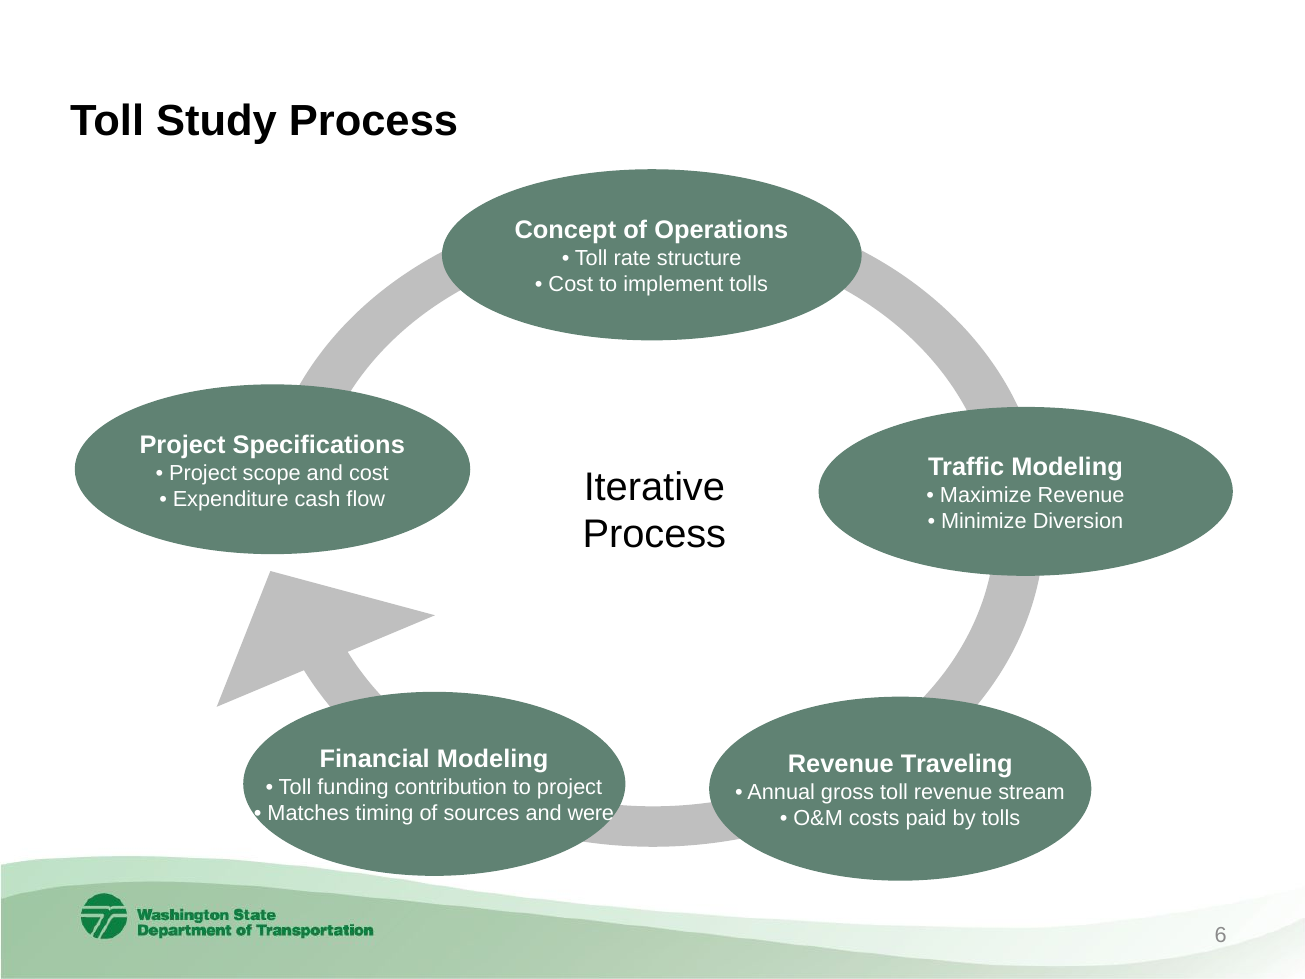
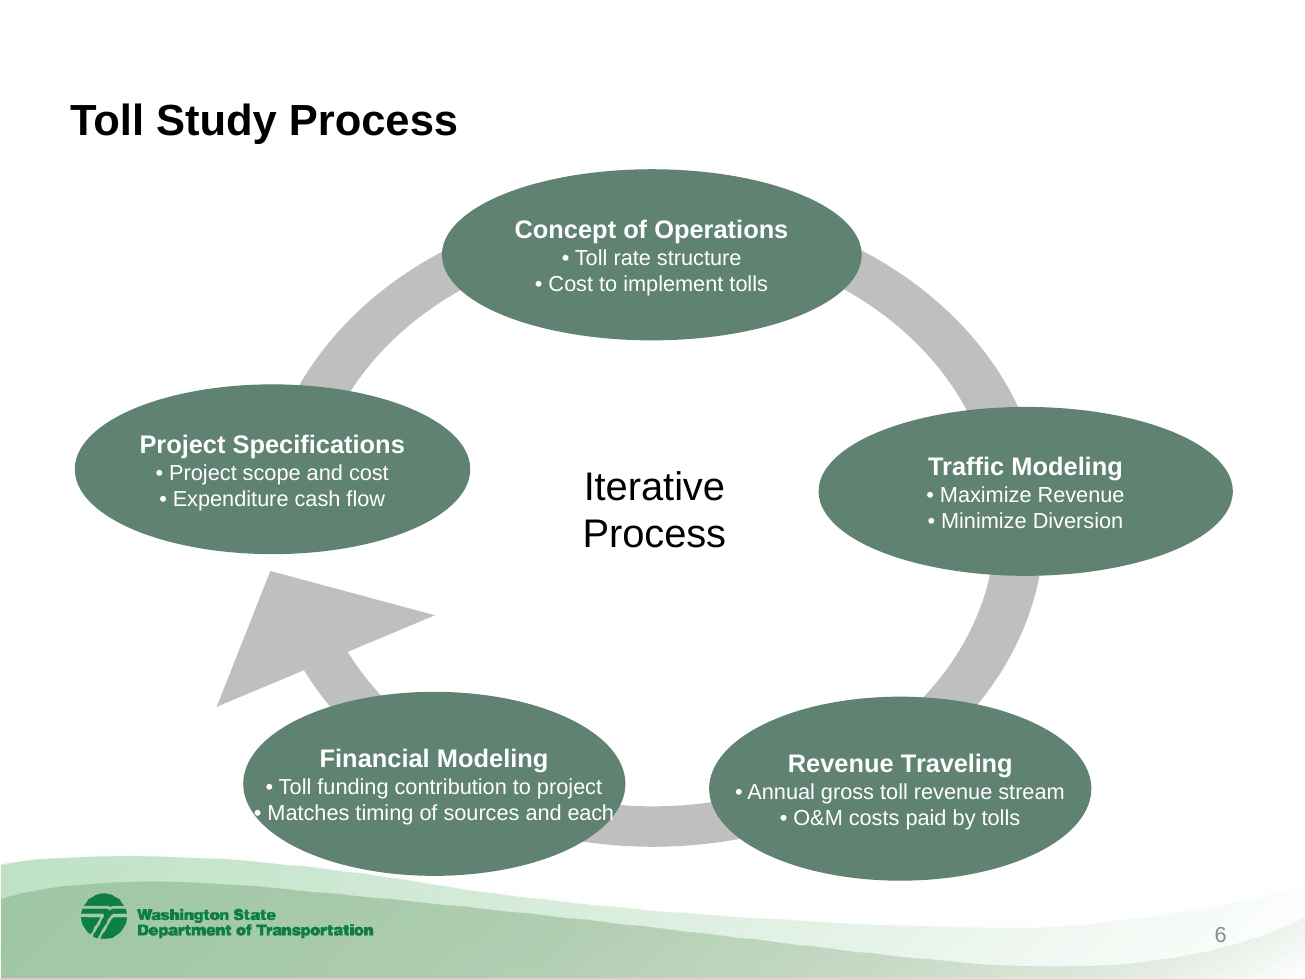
were: were -> each (591, 813)
